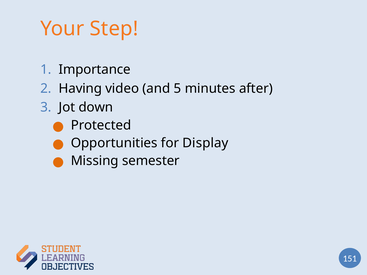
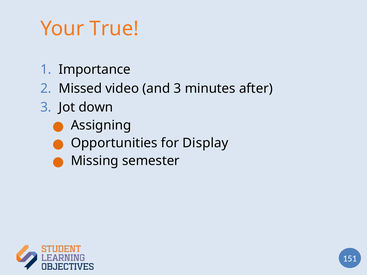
Step: Step -> True (114, 29)
Having: Having -> Missed (80, 89)
and 5: 5 -> 3 (177, 89)
Protected: Protected -> Assigning (101, 125)
